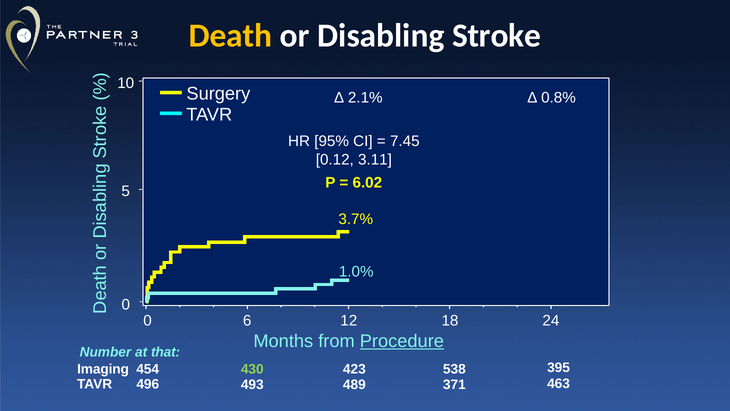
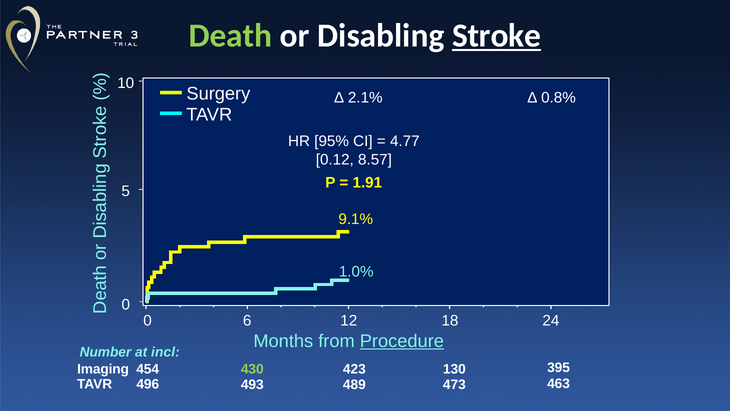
Death colour: yellow -> light green (230, 36)
Stroke underline: none -> present (497, 36)
7.45: 7.45 -> 4.77 (405, 141)
3.11: 3.11 -> 8.57 (375, 159)
6.02: 6.02 -> 1.91 (367, 183)
3.7%: 3.7% -> 9.1% (356, 219)
that: that -> incl (165, 352)
538: 538 -> 130 (454, 369)
371: 371 -> 473 (454, 385)
